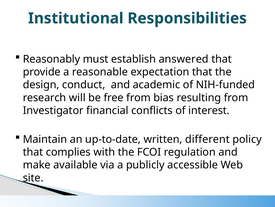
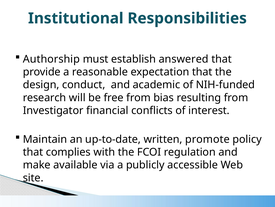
Reasonably: Reasonably -> Authorship (51, 59)
different: different -> promote (207, 139)
